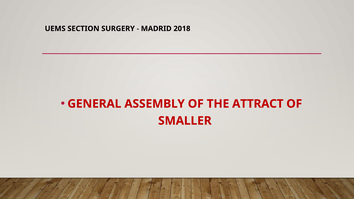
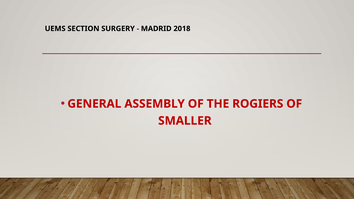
ATTRACT: ATTRACT -> ROGIERS (258, 104)
